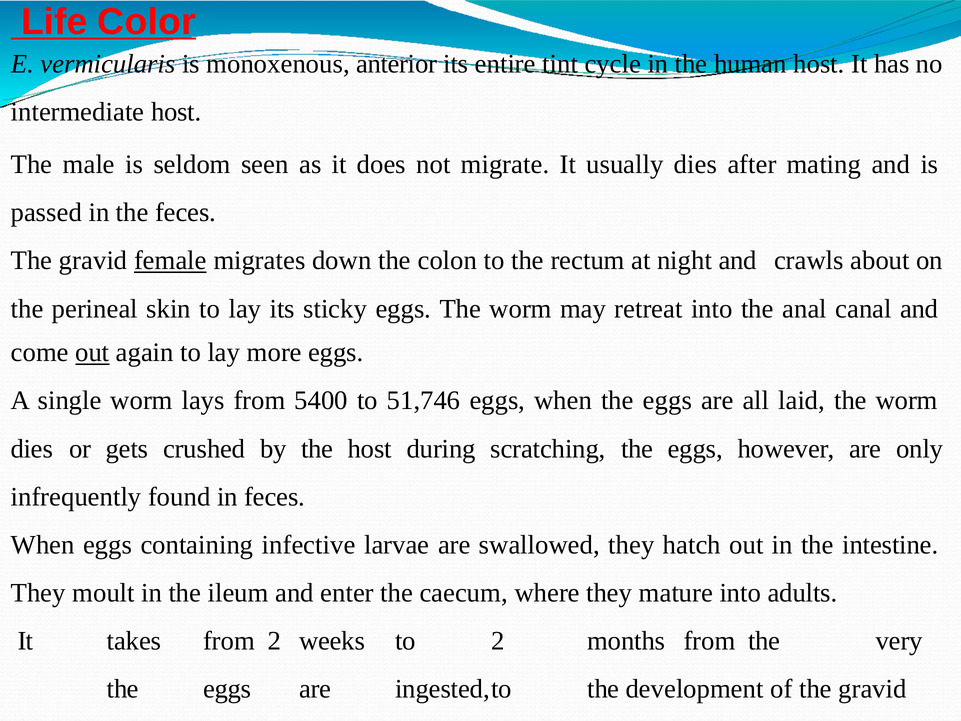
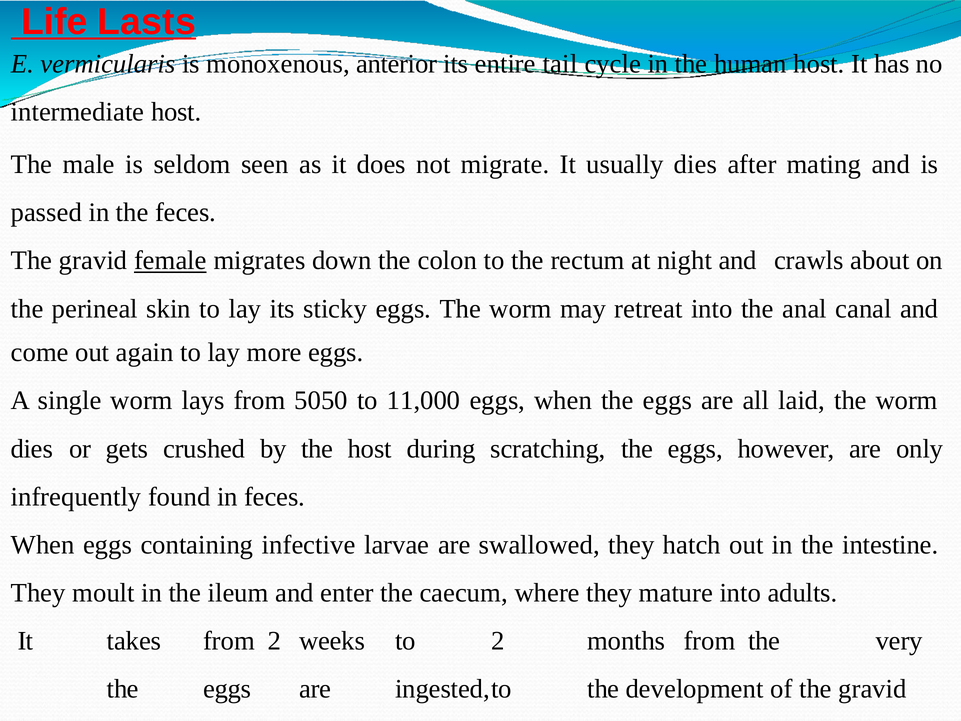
Color: Color -> Lasts (147, 22)
tint: tint -> tail (560, 64)
out underline: present -> none (92, 352)
5400: 5400 -> 5050 (321, 401)
51,746: 51,746 -> 11,000 (424, 401)
